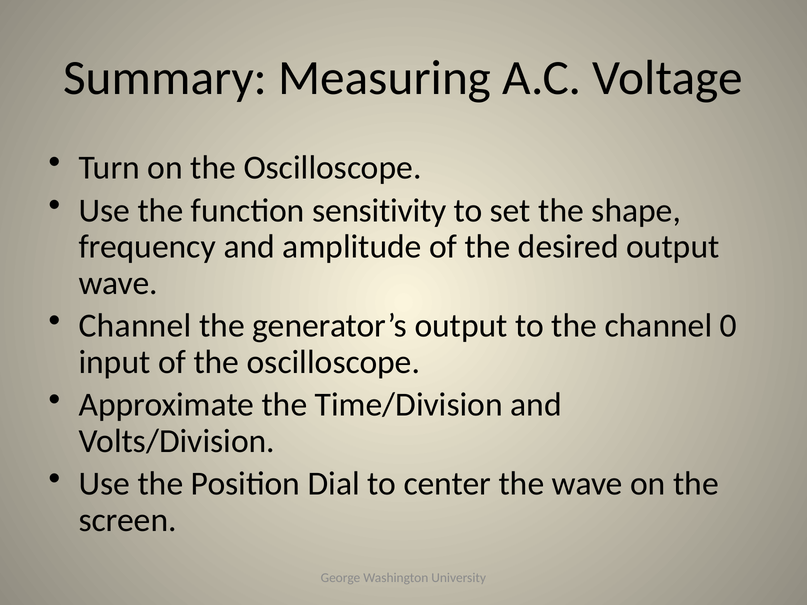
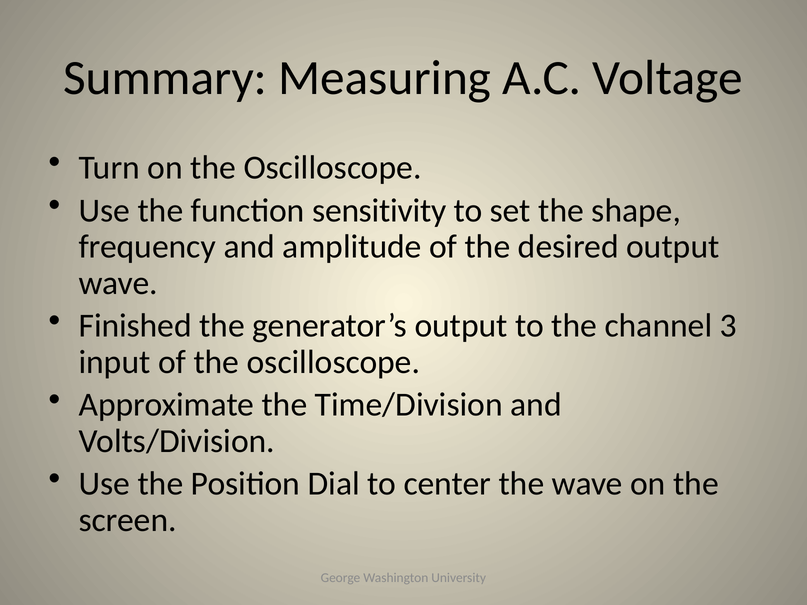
Channel: Channel -> Finished (135, 326)
0: 0 -> 3 (728, 326)
